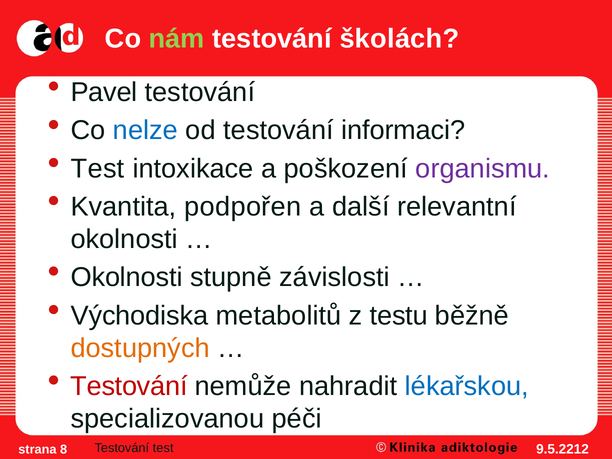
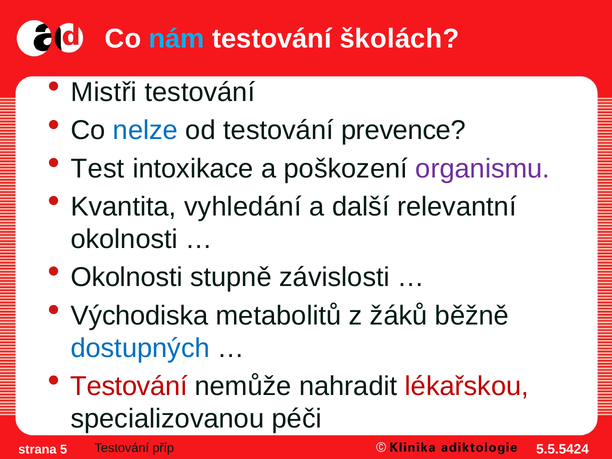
nám colour: light green -> light blue (177, 39)
Pavel: Pavel -> Mistři (104, 92)
informaci: informaci -> prevence (403, 131)
podpořen: podpořen -> vyhledání (243, 207)
testu: testu -> žáků (399, 316)
dostupných colour: orange -> blue (140, 348)
lékařskou colour: blue -> red (467, 386)
9.5.2212: 9.5.2212 -> 5.5.5424 (562, 449)
8: 8 -> 5 (64, 449)
Testování test: test -> příp (163, 448)
